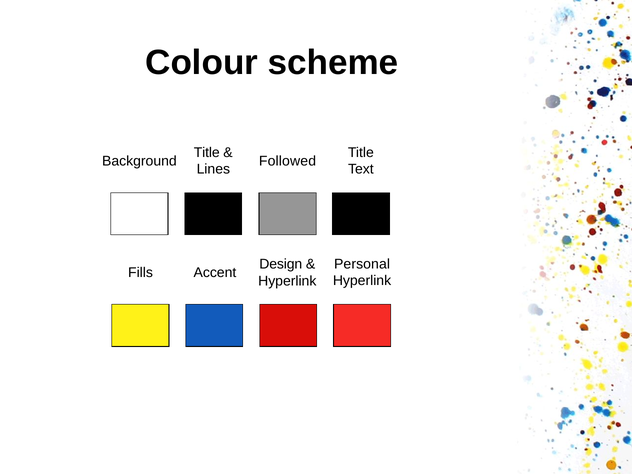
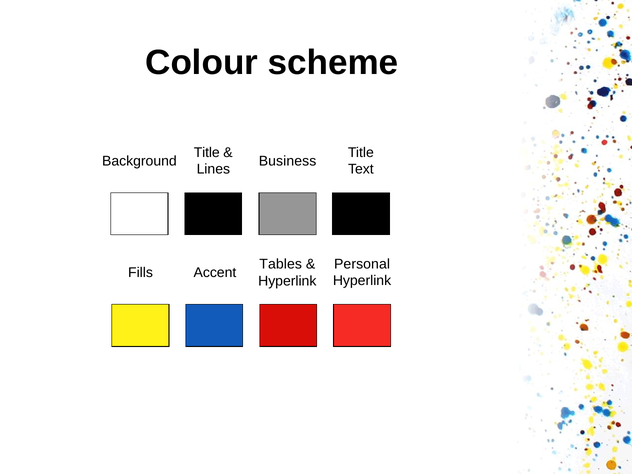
Followed: Followed -> Business (288, 161)
Design: Design -> Tables (281, 264)
